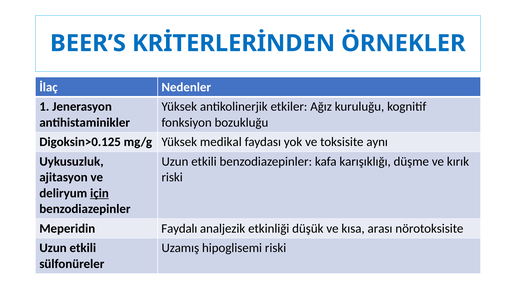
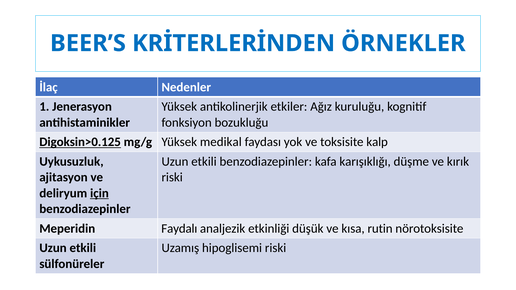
Digoksin>0.125 underline: none -> present (80, 142)
aynı: aynı -> kalp (377, 142)
arası: arası -> rutin (380, 229)
